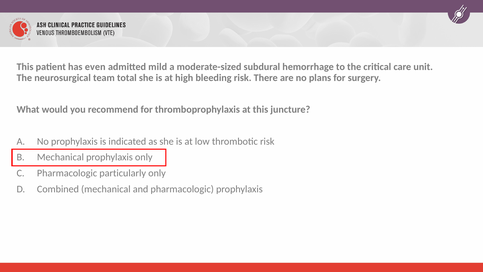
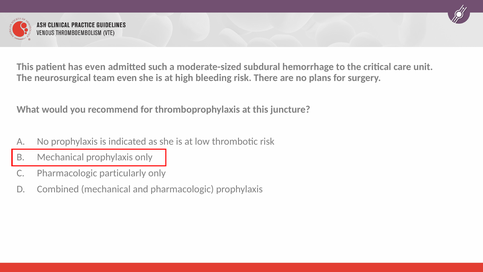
mild: mild -> such (158, 67)
team total: total -> even (127, 78)
